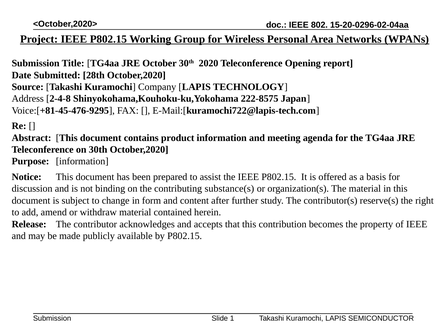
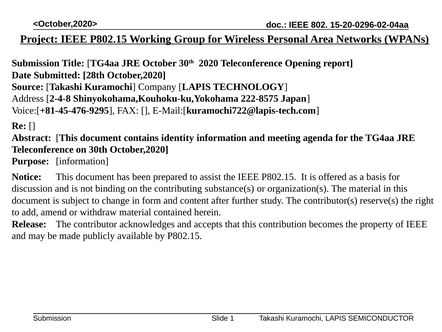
product: product -> identity (178, 138)
